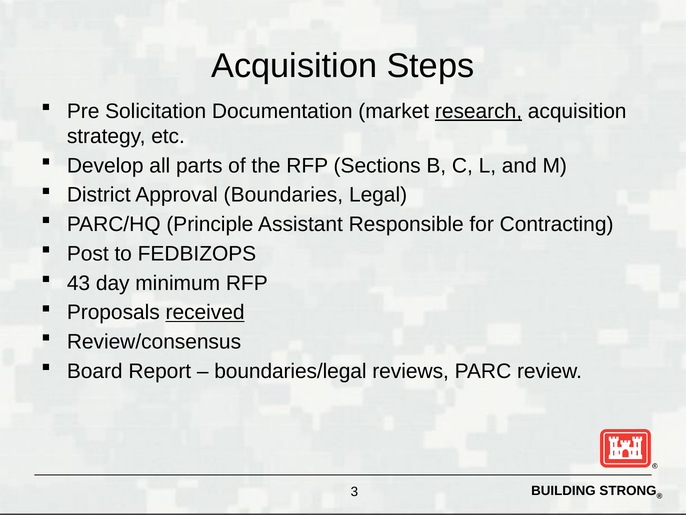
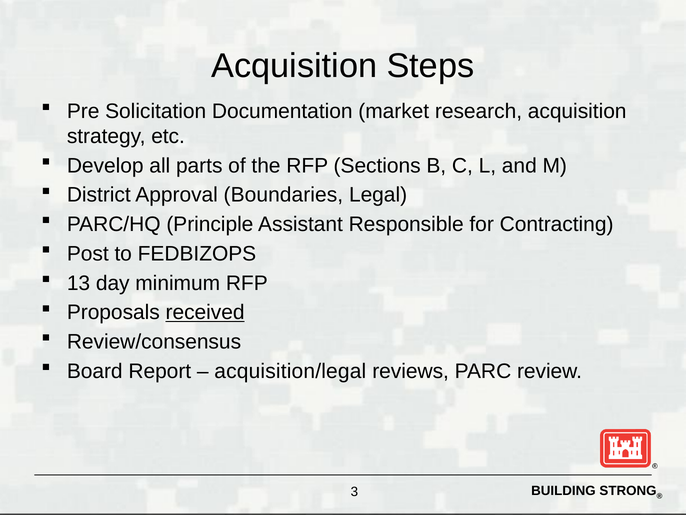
research underline: present -> none (479, 111)
43: 43 -> 13 (79, 283)
boundaries/legal: boundaries/legal -> acquisition/legal (290, 371)
